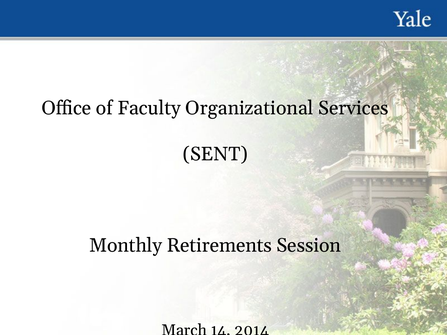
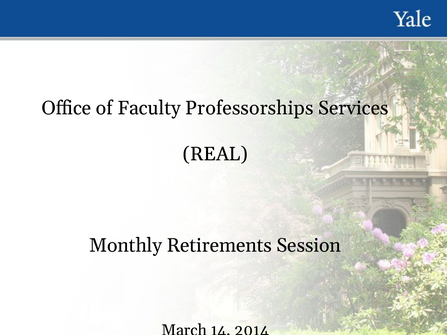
Organizational: Organizational -> Professorships (249, 108)
SENT: SENT -> REAL (215, 154)
